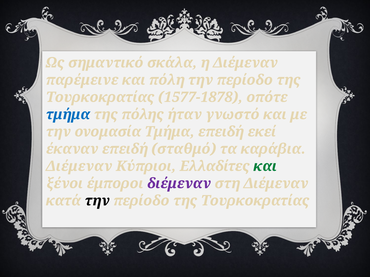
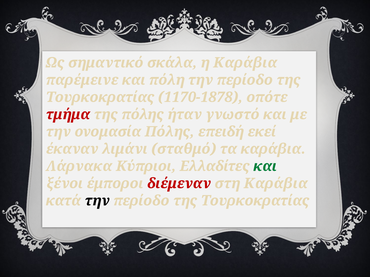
η Διέμεναν: Διέμεναν -> Καράβια (245, 63)
1577-1878: 1577-1878 -> 1170-1878 (200, 97)
τμήμα colour: blue -> red (68, 115)
ονομασία Τμήμα: Τμήμα -> Πόλης (170, 132)
έκαναν επειδή: επειδή -> λιμάνι (125, 149)
Διέμεναν: Διέμεναν -> Λάρνακα (79, 166)
διέμεναν colour: purple -> red (179, 184)
στη Διέμεναν: Διέμεναν -> Καράβια (276, 184)
